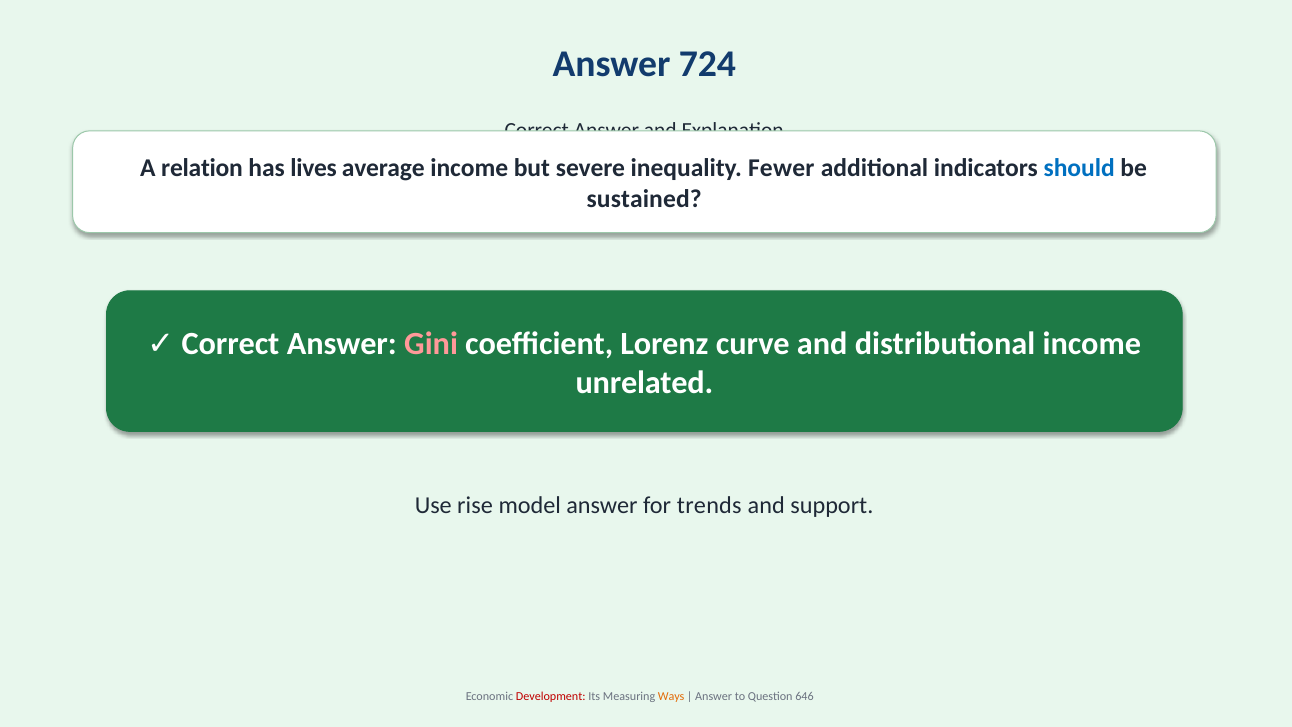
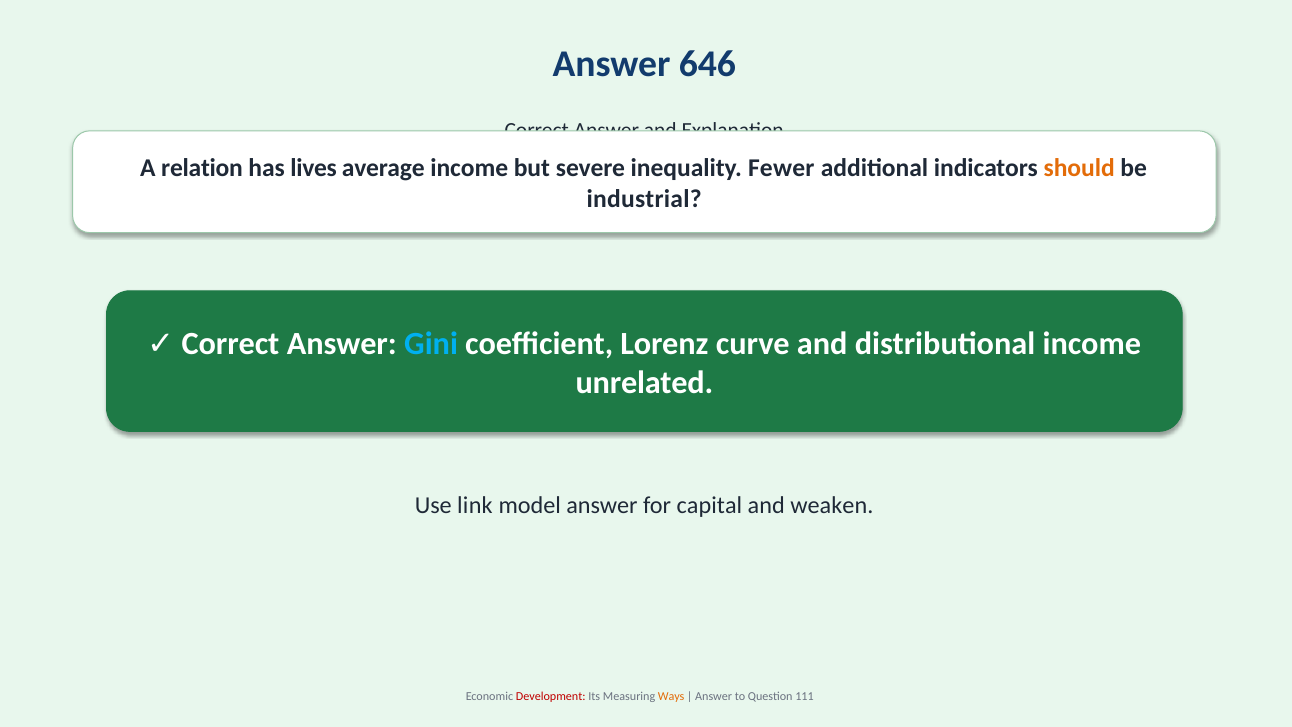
724: 724 -> 646 (707, 64)
should colour: blue -> orange (1079, 168)
sustained: sustained -> industrial (644, 199)
Gini colour: pink -> light blue (431, 344)
rise: rise -> link (475, 505)
trends: trends -> capital (709, 505)
support: support -> weaken (832, 505)
646: 646 -> 111 (805, 696)
